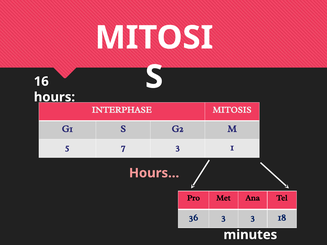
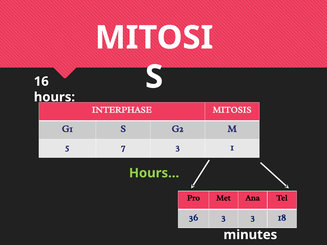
Hours… colour: pink -> light green (154, 173)
